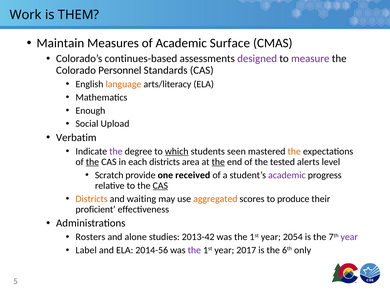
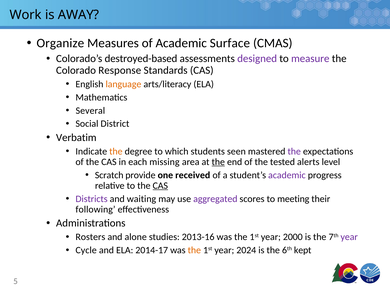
THEM: THEM -> AWAY (79, 15)
Maintain: Maintain -> Organize (60, 43)
continues-based: continues-based -> destroyed-based (141, 59)
Personnel: Personnel -> Response (120, 70)
Enough: Enough -> Several (90, 111)
Upload: Upload -> District (115, 124)
the colour: purple -> orange (116, 152)
which underline: present -> none (177, 152)
the colour: orange -> purple (294, 152)
the underline: present -> none (92, 162)
each districts: districts -> missing (164, 162)
Districts colour: orange -> purple (92, 199)
aggregated colour: orange -> purple (215, 199)
produce: produce -> meeting (293, 199)
proficient: proficient -> following (95, 210)
2013-42: 2013-42 -> 2013-16 (198, 237)
2054: 2054 -> 2000 (293, 237)
Label: Label -> Cycle (86, 251)
2014-56: 2014-56 -> 2014-17 (152, 251)
the colour: purple -> orange (194, 251)
2017: 2017 -> 2024 (246, 251)
only: only -> kept (303, 251)
